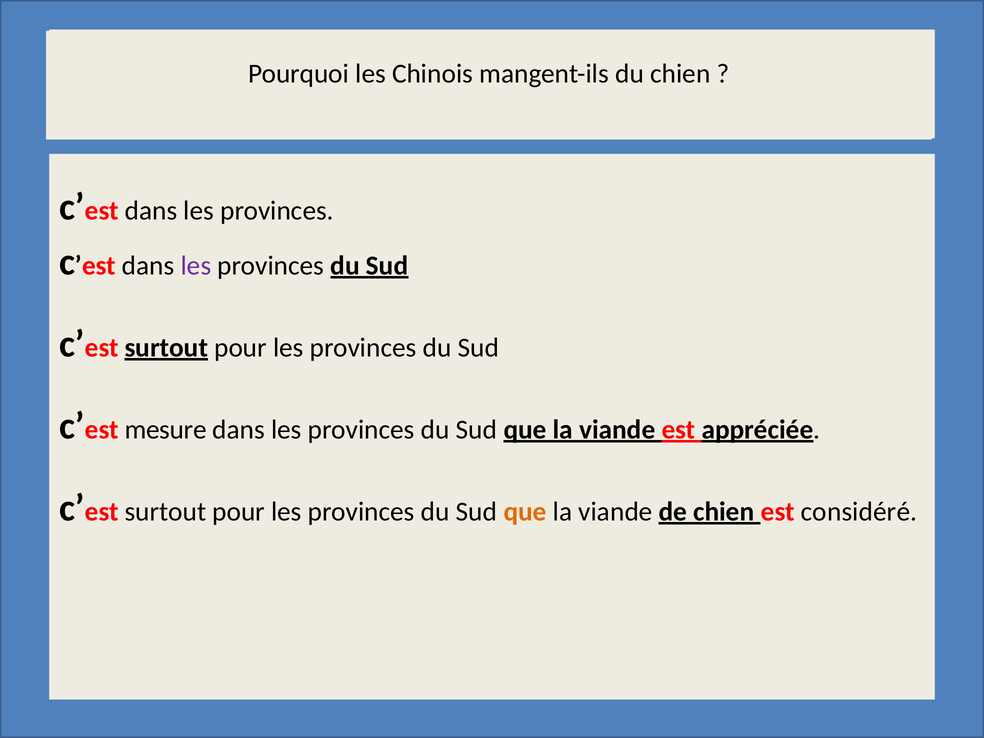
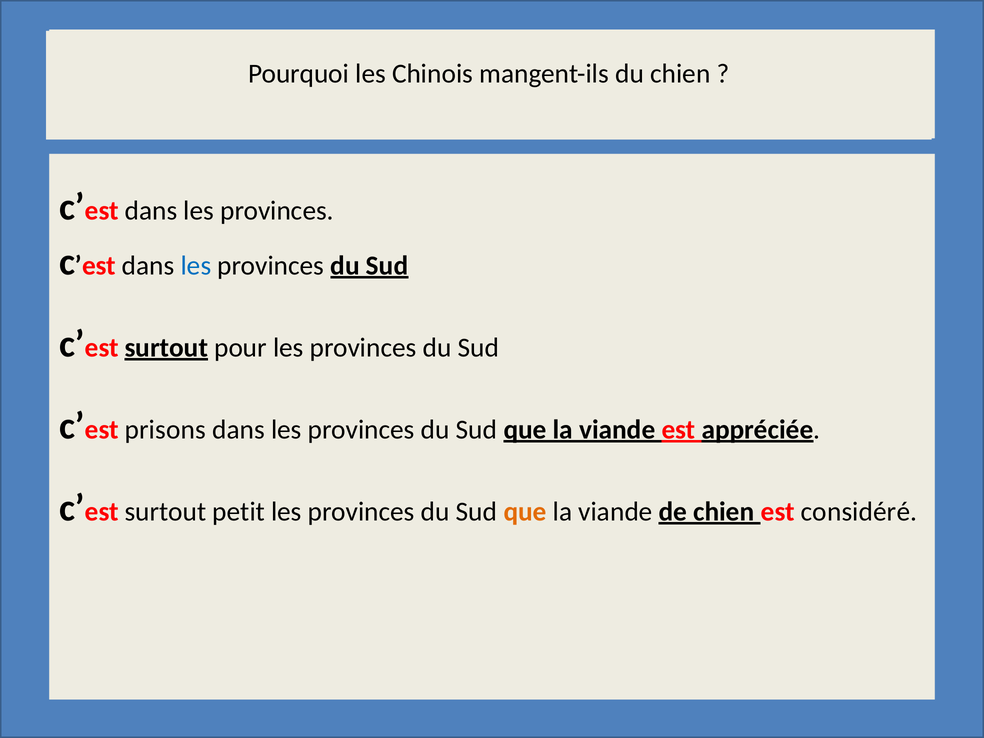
les colour: purple -> blue (196, 266)
mesure: mesure -> prisons (165, 430)
pour: pour -> petit (239, 511)
